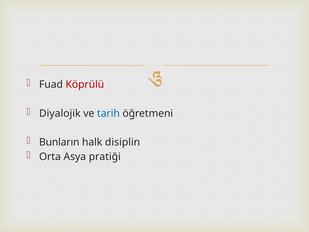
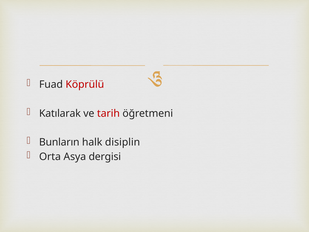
Diyalojik: Diyalojik -> Katılarak (60, 113)
tarih colour: blue -> red (108, 113)
pratiği: pratiği -> dergisi (105, 157)
